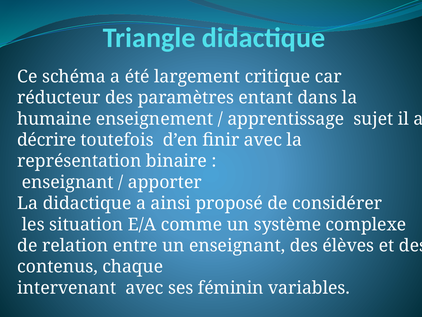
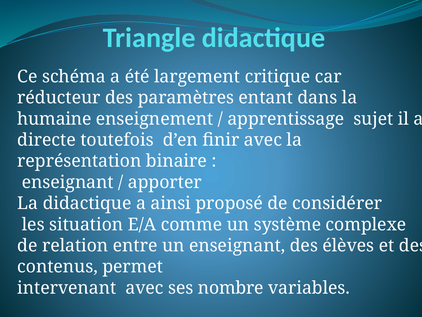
décrire: décrire -> directe (47, 140)
chaque: chaque -> permet (133, 266)
féminin: féminin -> nombre (231, 287)
